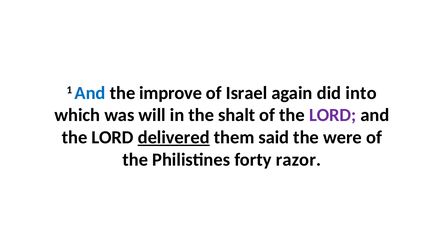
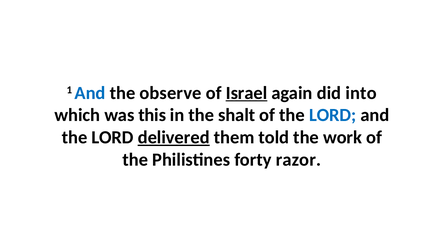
improve: improve -> observe (171, 93)
Israel underline: none -> present (247, 93)
will: will -> this (152, 115)
LORD colour: purple -> blue (333, 115)
said: said -> told (274, 137)
were: were -> work (343, 137)
